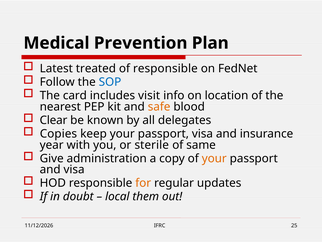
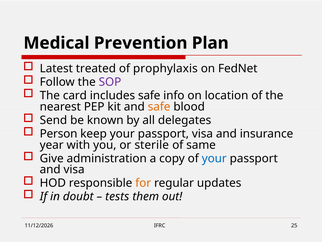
of responsible: responsible -> prophylaxis (165, 68)
SOP colour: blue -> purple (110, 82)
includes visit: visit -> safe (149, 95)
Clear: Clear -> Send (53, 120)
Copies: Copies -> Person (59, 133)
your colour: orange -> blue (214, 158)
local: local -> tests (117, 196)
